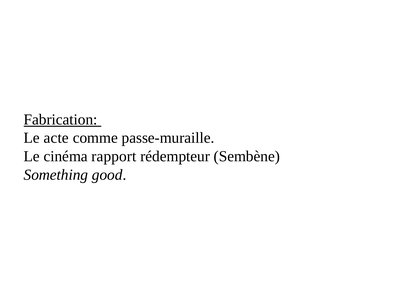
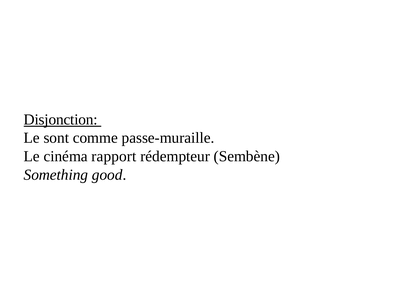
Fabrication: Fabrication -> Disjonction (61, 119)
acte: acte -> sont (56, 138)
